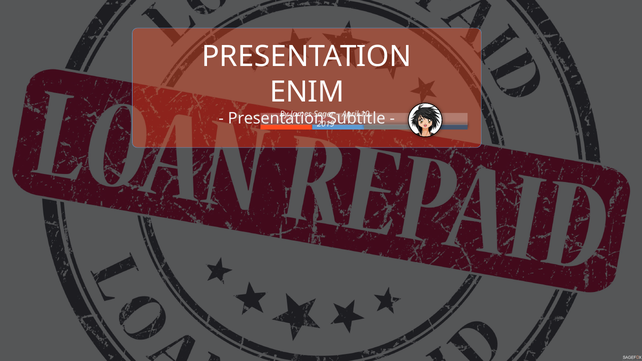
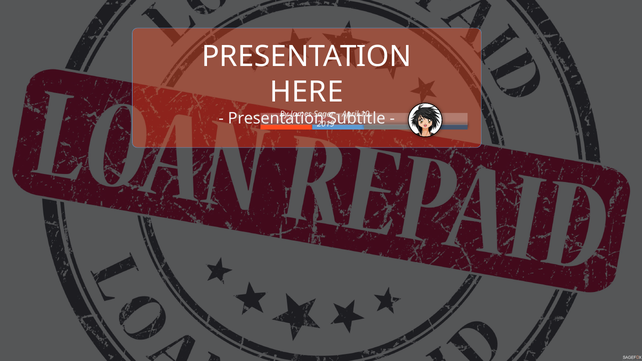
ENIM: ENIM -> HERE (307, 92)
